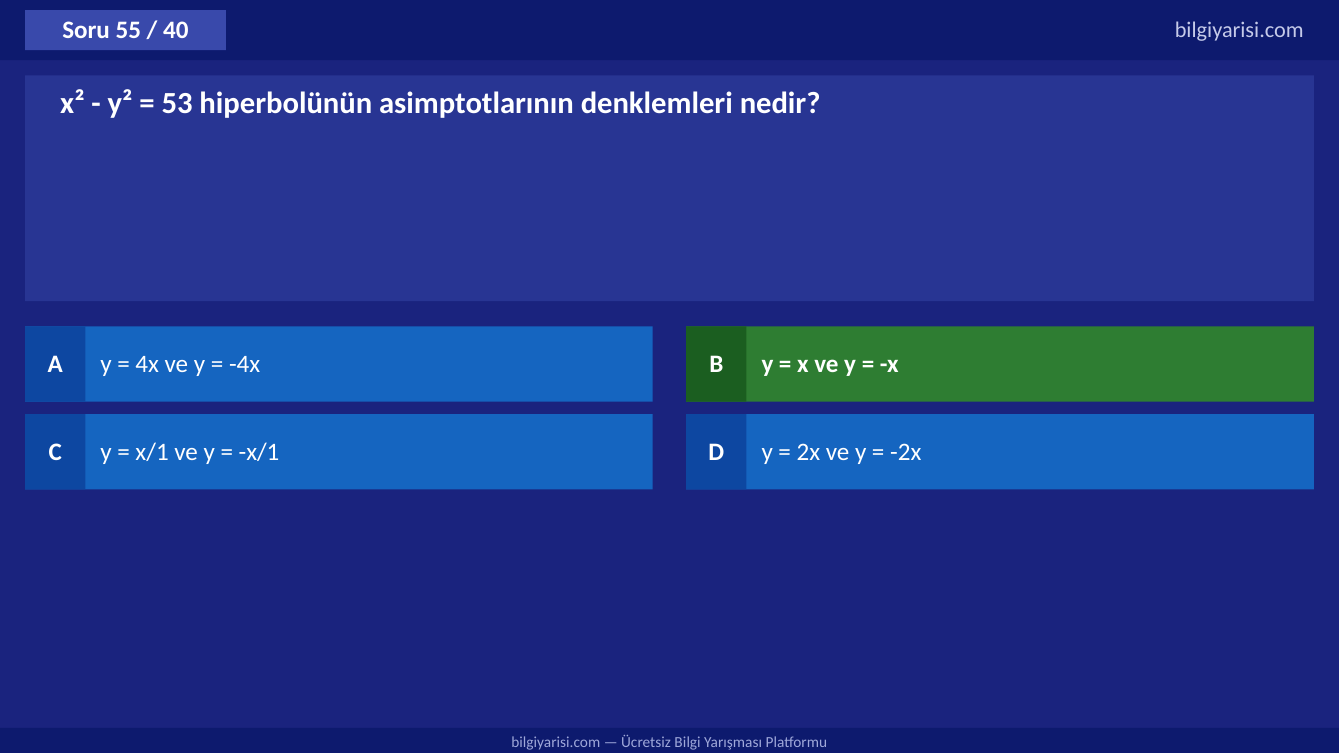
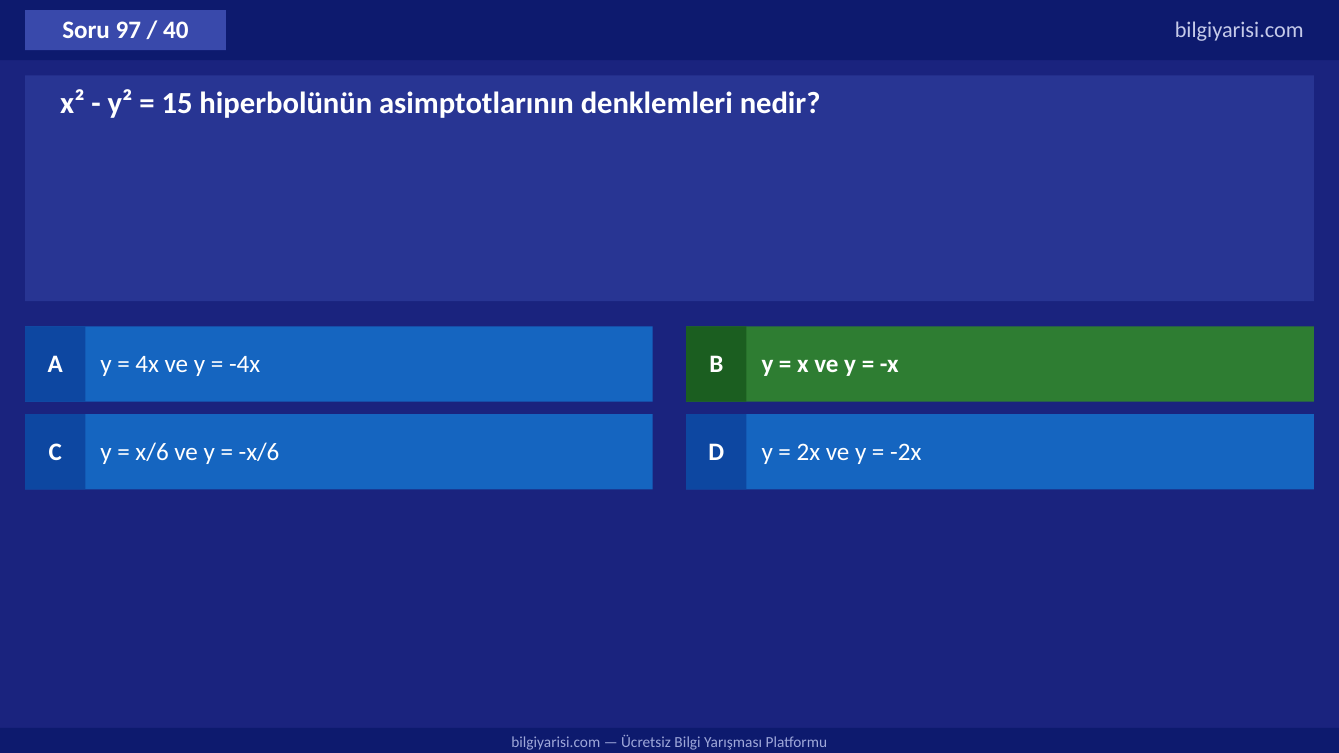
55: 55 -> 97 (128, 31)
53: 53 -> 15 (177, 103)
x/1: x/1 -> x/6 (152, 452)
x/1: x/1 -> x/6 (259, 452)
